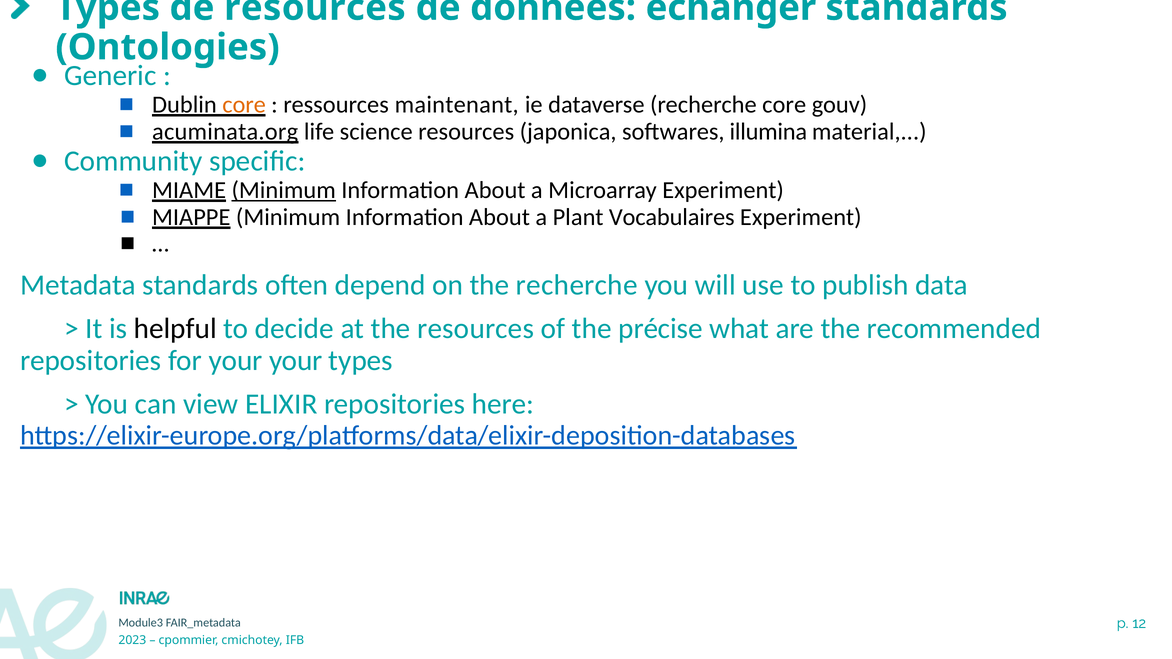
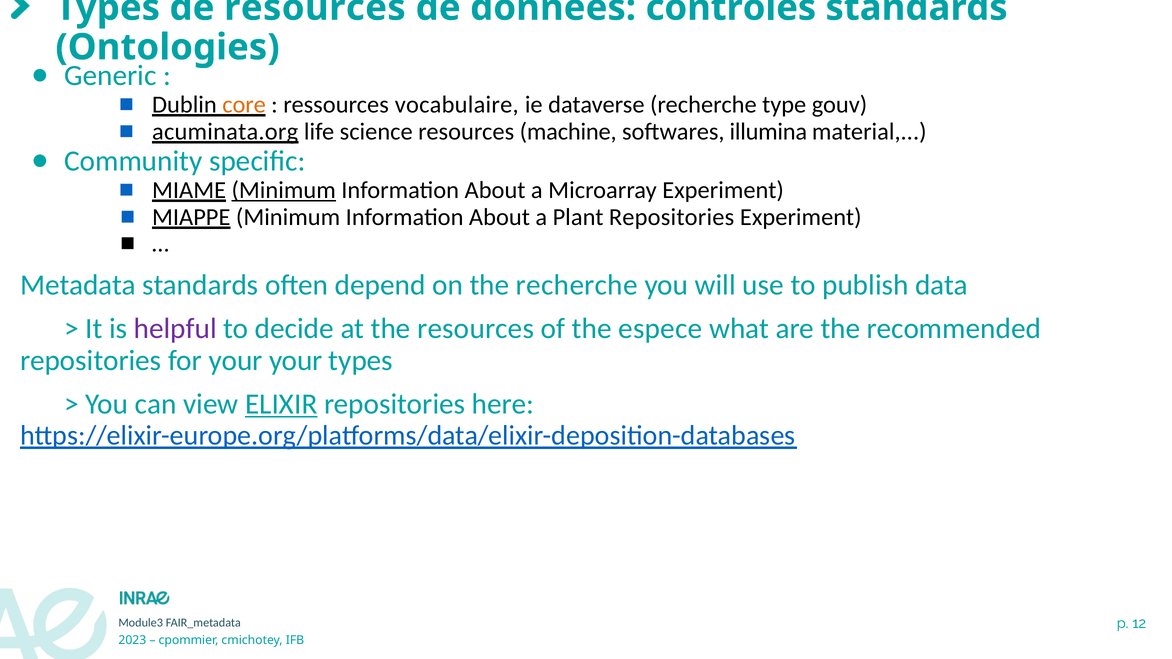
échanger: échanger -> contrôlés (731, 8)
maintenant: maintenant -> vocabulaire (457, 105)
recherche core: core -> type (784, 105)
japonica: japonica -> machine (568, 132)
Plant Vocabulaires: Vocabulaires -> Repositories (672, 217)
helpful colour: black -> purple (175, 329)
précise: précise -> espece (660, 329)
ELIXIR underline: none -> present (281, 404)
